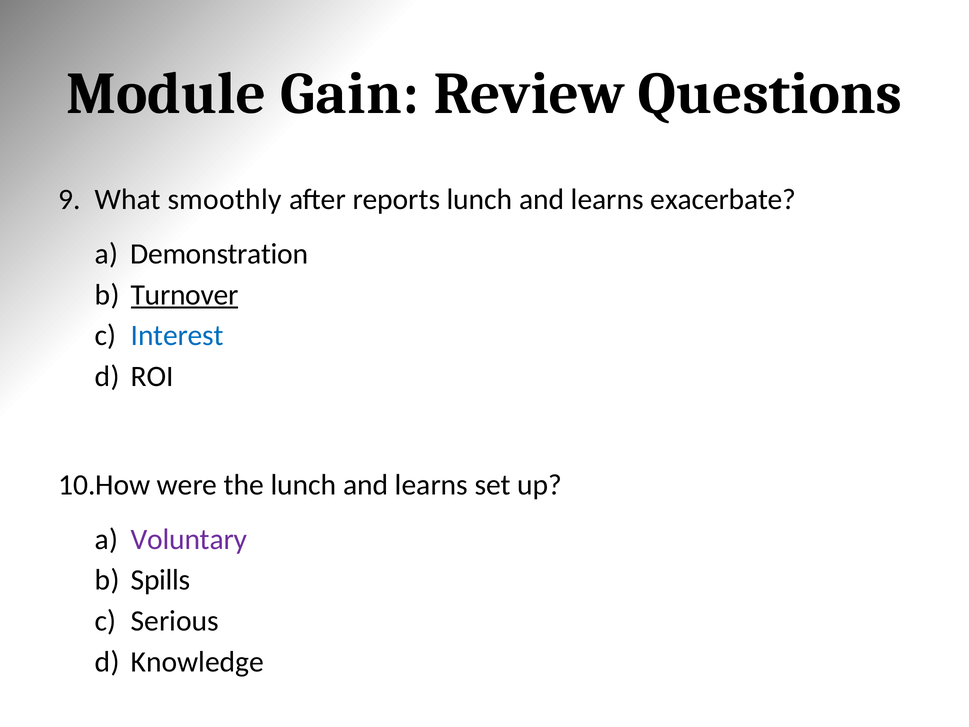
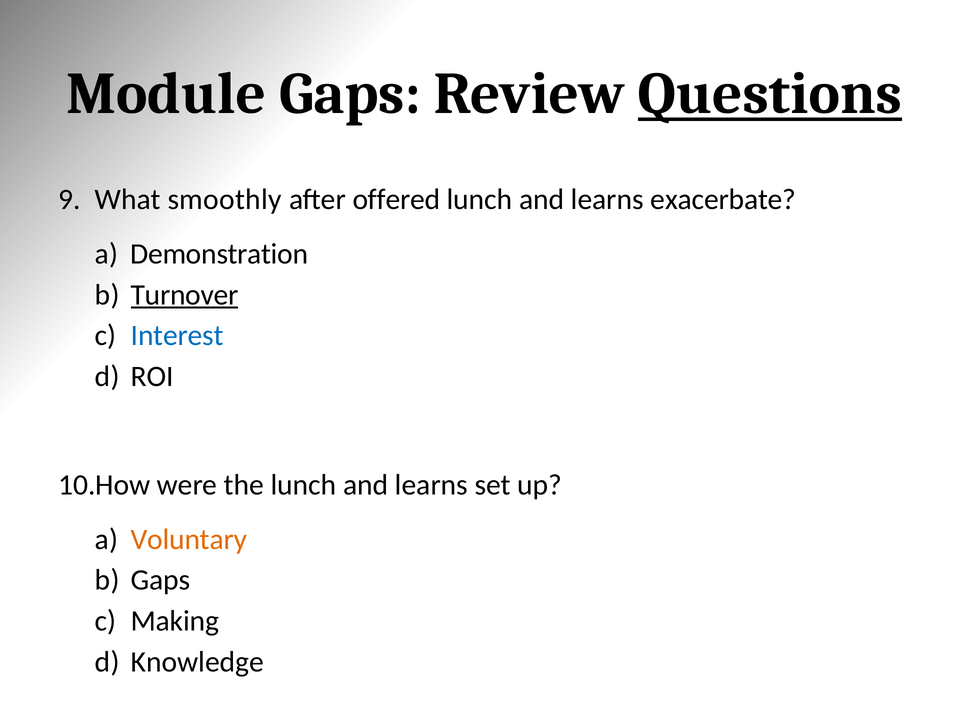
Module Gain: Gain -> Gaps (350, 94)
Questions underline: none -> present (770, 94)
reports: reports -> offered (396, 200)
Voluntary colour: purple -> orange (189, 539)
Spills: Spills -> Gaps (161, 580)
Serious: Serious -> Making (175, 621)
